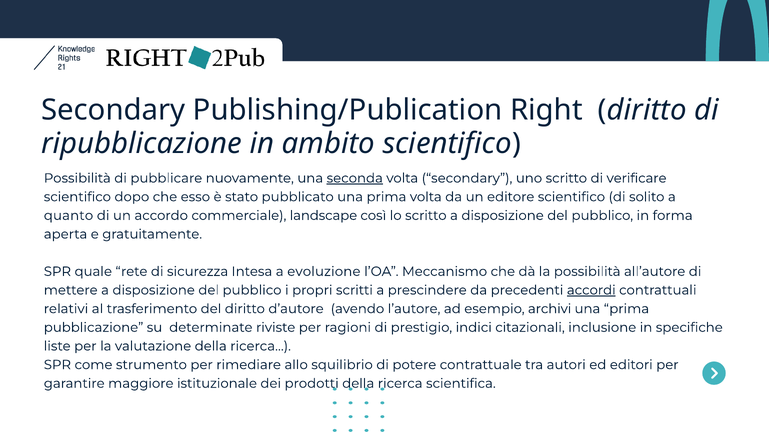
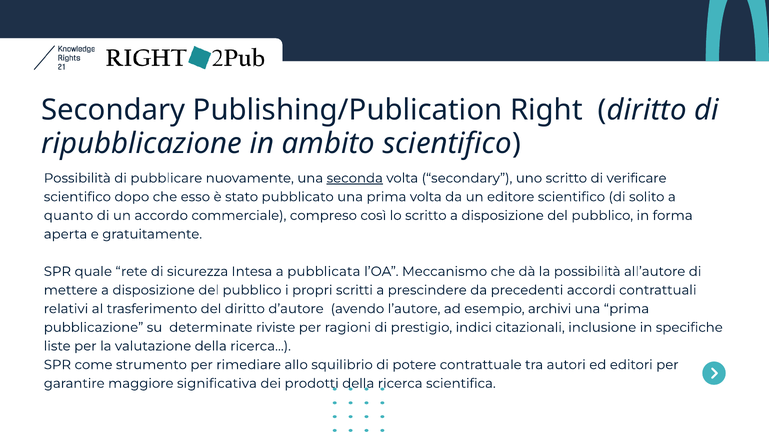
landscape: landscape -> compreso (323, 216)
evoluzione: evoluzione -> pubblicata (324, 272)
accordi underline: present -> none (591, 291)
istituzionale: istituzionale -> significativa (217, 384)
